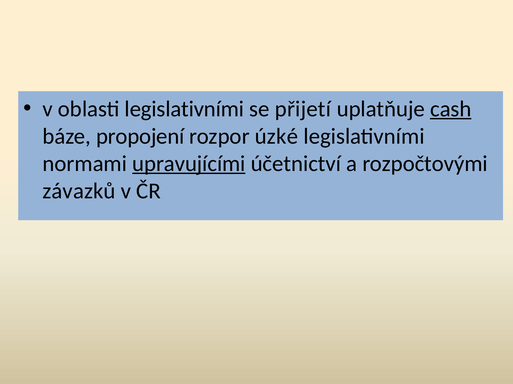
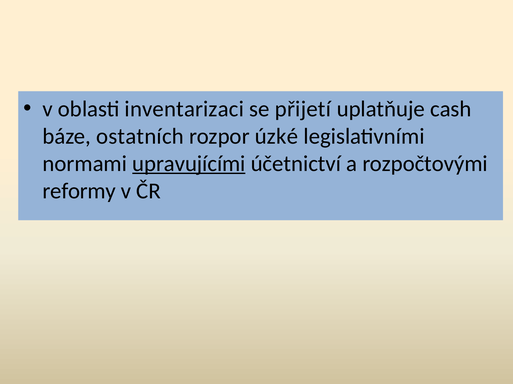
oblasti legislativními: legislativními -> inventarizaci (184, 109)
cash underline: present -> none (451, 109)
propojení: propojení -> ostatních (140, 137)
závazků: závazků -> reformy (79, 191)
